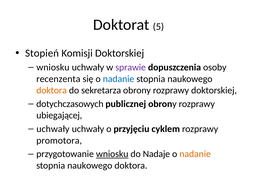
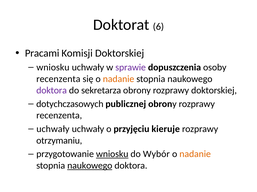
5: 5 -> 6 (158, 27)
Stopień: Stopień -> Pracami (42, 53)
nadanie colour: blue -> orange (119, 79)
doktora colour: orange -> purple (52, 91)
ubiegającej: ubiegającej -> recenzenta (59, 116)
cyklem: cyklem -> kieruje (166, 129)
promotora: promotora -> otrzymaniu (59, 141)
Nadaje: Nadaje -> Wybór (156, 155)
naukowego underline: none -> present (90, 166)
